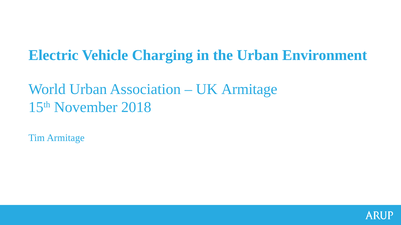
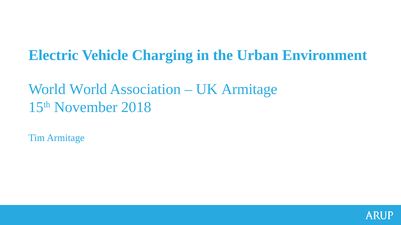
World Urban: Urban -> World (88, 89)
